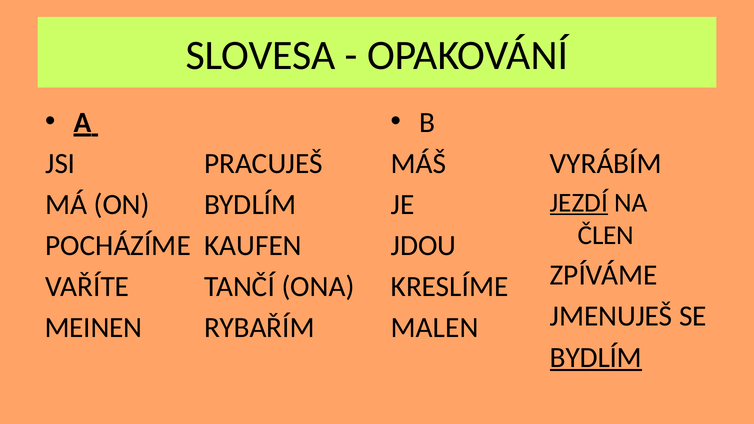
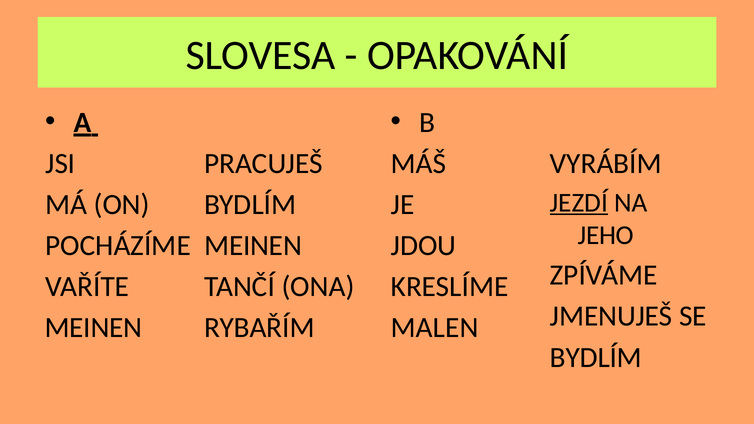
ČLEN: ČLEN -> JEHO (606, 235)
KAUFEN: KAUFEN -> MEINEN (253, 246)
BYDLÍM underline: present -> none (596, 357)
